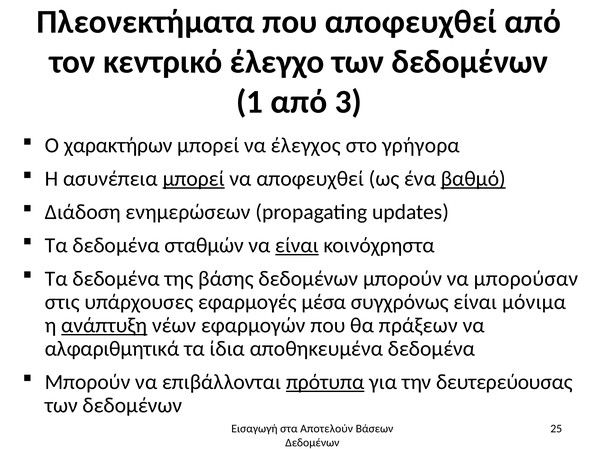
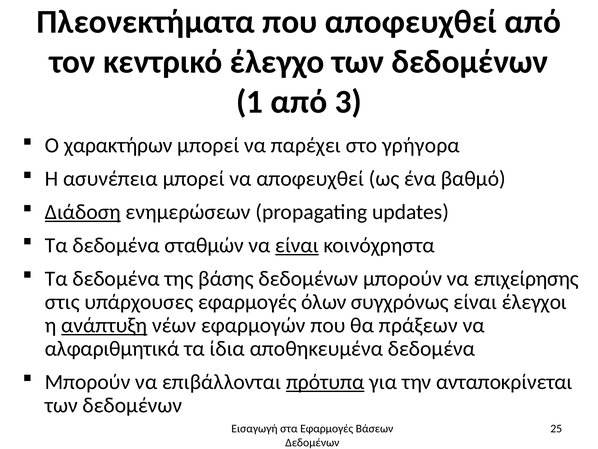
έλεγχος: έλεγχος -> παρέχει (306, 145)
μπορεί underline: present -> none (194, 179)
βαθμό underline: present -> none (473, 179)
Διάδοση underline: none -> present (83, 212)
μπορούσαν: μπορούσαν -> επιχείρησης (526, 278)
μέσα: μέσα -> όλων (324, 302)
μόνιμα: μόνιμα -> έλεγχοι (534, 302)
δευτερεύουσας: δευτερεύουσας -> ανταποκρίνεται (504, 382)
στα Αποτελούν: Αποτελούν -> Εφαρμογές (327, 428)
